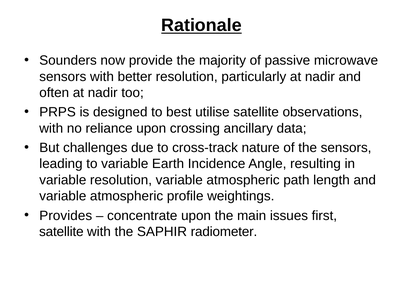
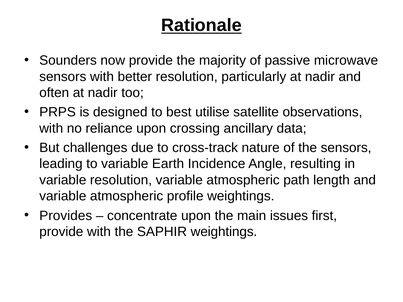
satellite: satellite -> provide (61, 232)
SAPHIR radiometer: radiometer -> weightings (224, 232)
